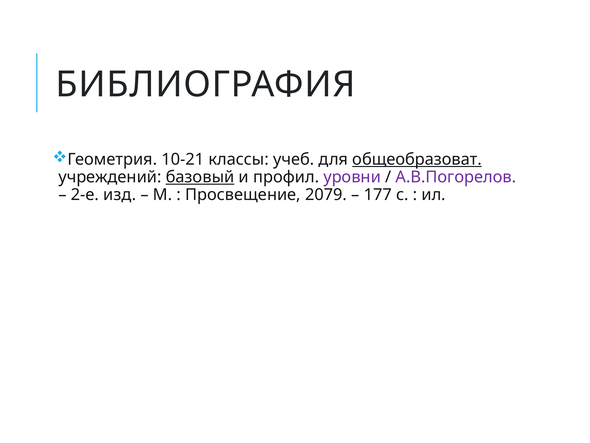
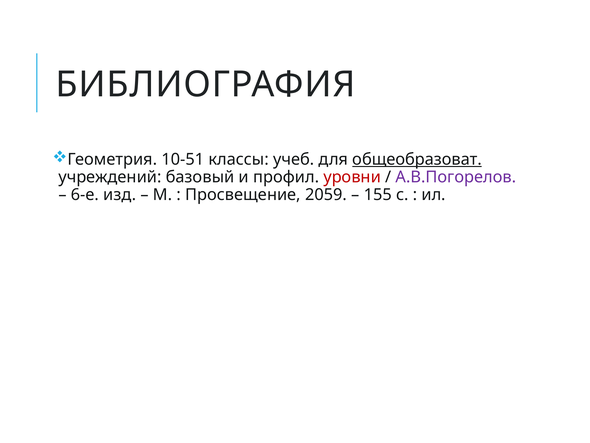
10-21: 10-21 -> 10-51 (183, 159)
базовый underline: present -> none (200, 177)
уровни colour: purple -> red (352, 177)
2-е: 2-е -> 6-е (85, 195)
2079: 2079 -> 2059 (326, 195)
177: 177 -> 155 (378, 195)
